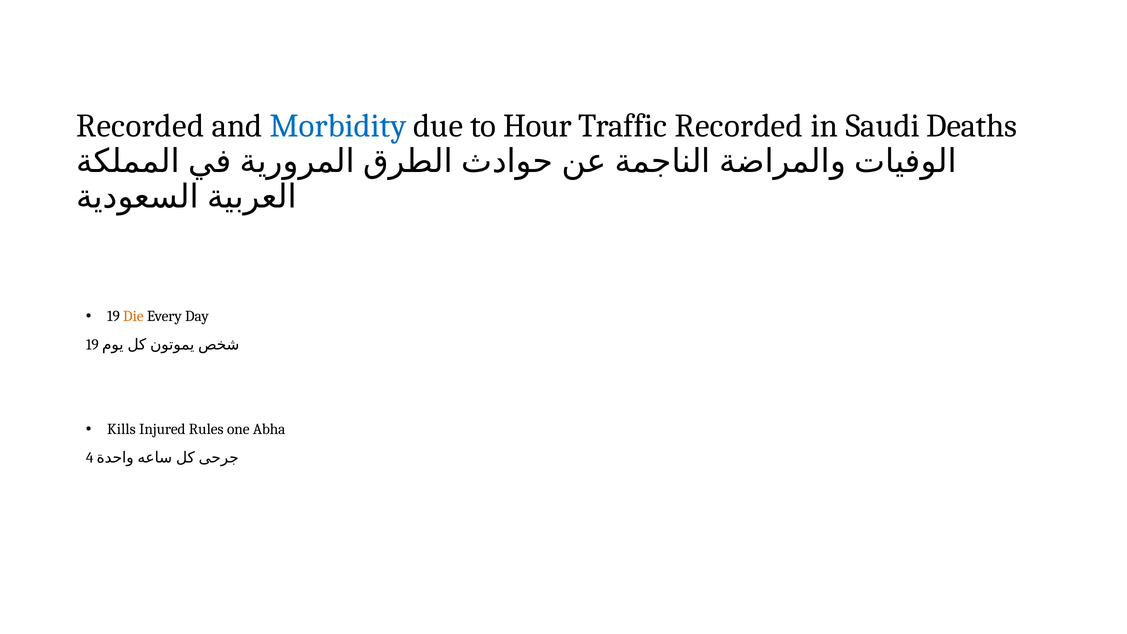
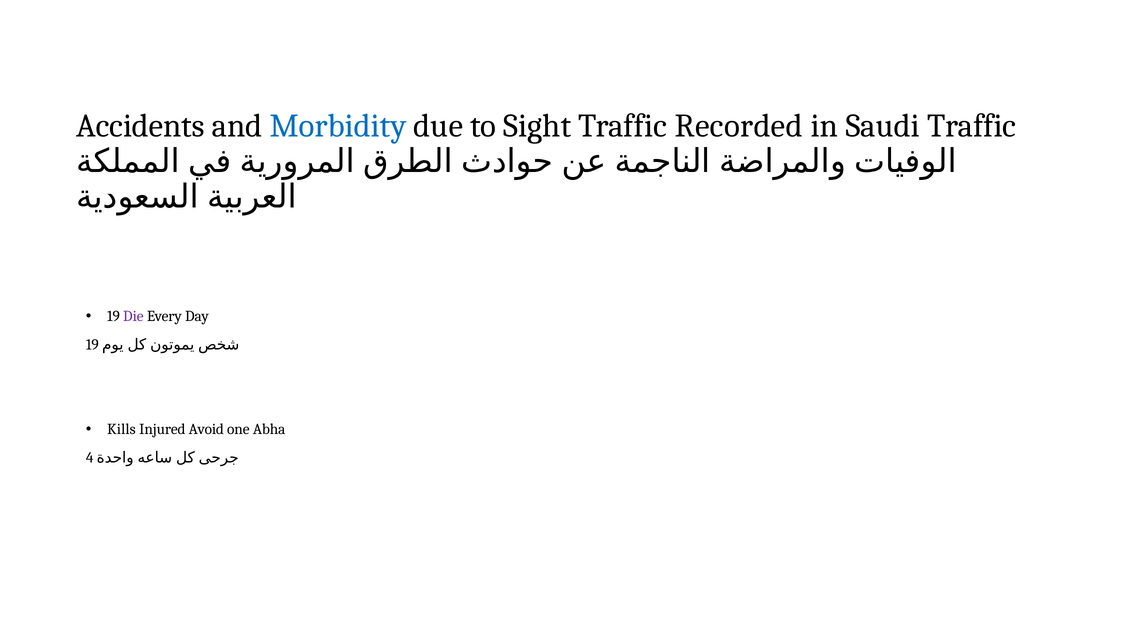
Recorded: Recorded -> Accidents (140, 126)
Hour: Hour -> Sight (537, 126)
Saudi Deaths: Deaths -> Traffic (972, 126)
Die colour: orange -> purple (133, 316)
Rules: Rules -> Avoid (206, 429)
